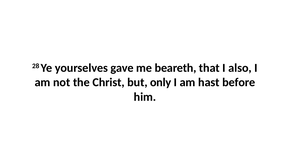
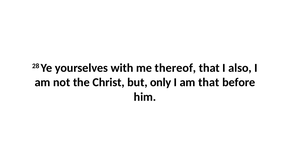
gave: gave -> with (122, 68)
beareth: beareth -> thereof (175, 68)
am hast: hast -> that (209, 82)
